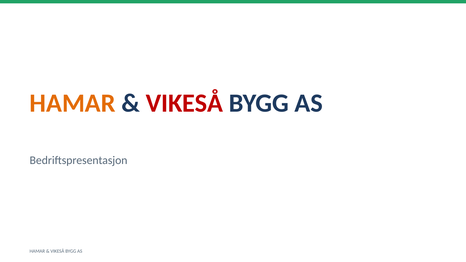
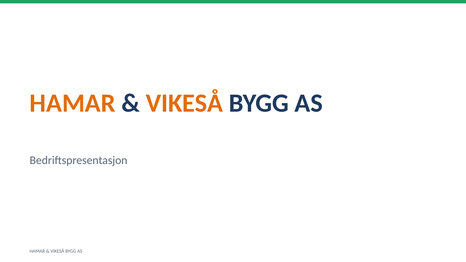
VIKESÅ colour: red -> orange (184, 103)
